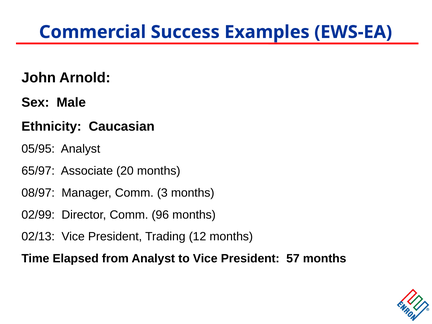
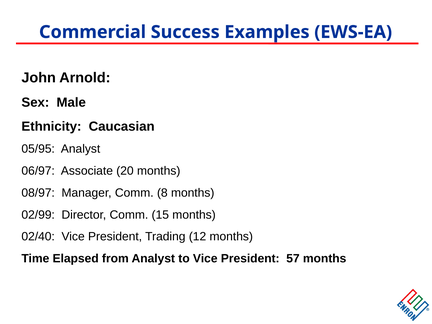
65/97: 65/97 -> 06/97 (38, 171)
3: 3 -> 8 (162, 193)
96: 96 -> 15 (160, 215)
02/13: 02/13 -> 02/40 (38, 237)
